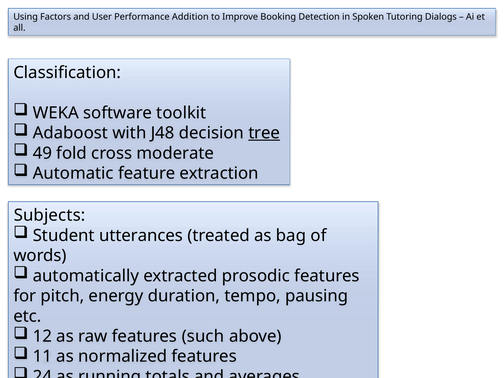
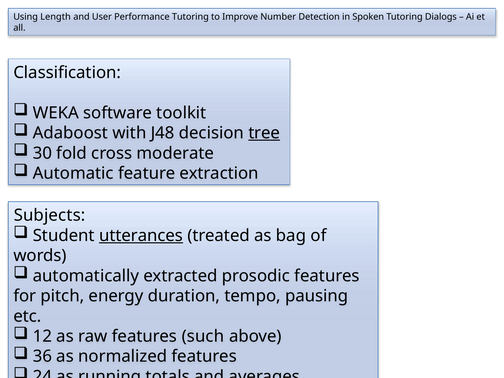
Factors: Factors -> Length (56, 17)
Performance Addition: Addition -> Tutoring (190, 17)
Booking: Booking -> Number (278, 17)
49: 49 -> 30 (42, 153)
utterances underline: none -> present (141, 235)
11: 11 -> 36 (42, 356)
